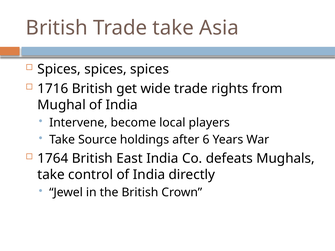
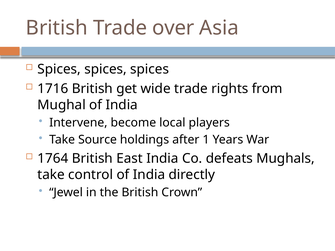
Trade take: take -> over (173, 28)
6: 6 -> 1 (206, 140)
